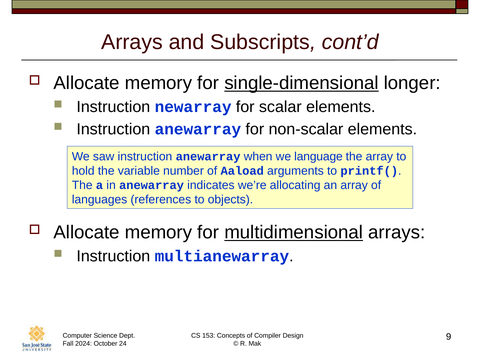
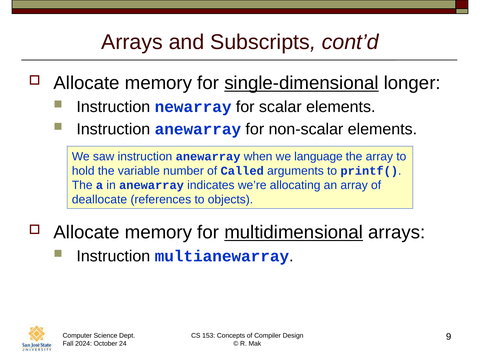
Aaload: Aaload -> Called (242, 171)
languages: languages -> deallocate (100, 200)
